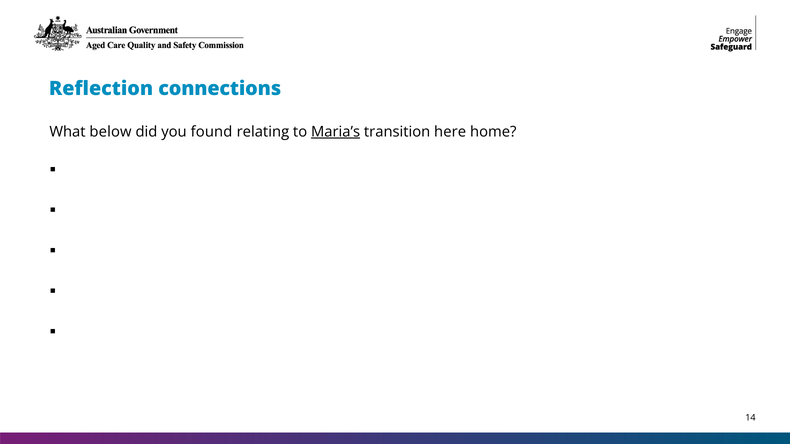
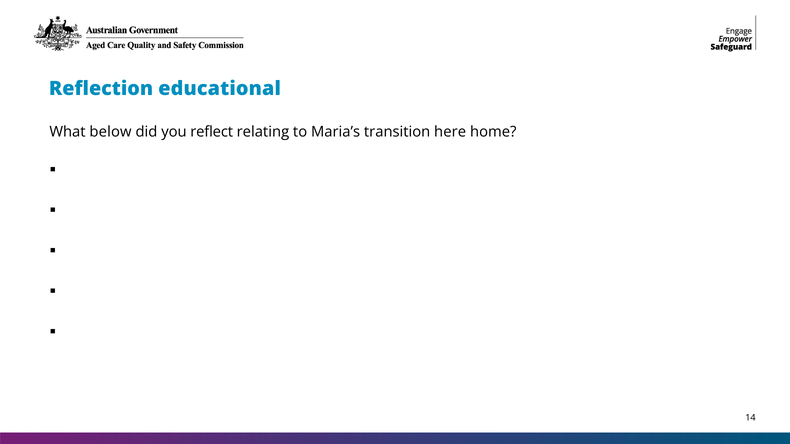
connections: connections -> educational (220, 89)
found: found -> reflect (212, 132)
Maria’s underline: present -> none (336, 132)
